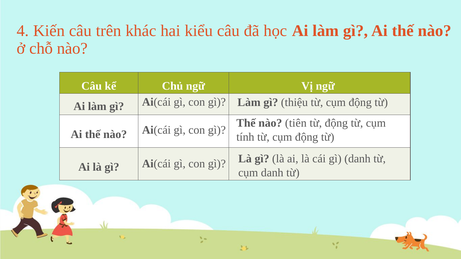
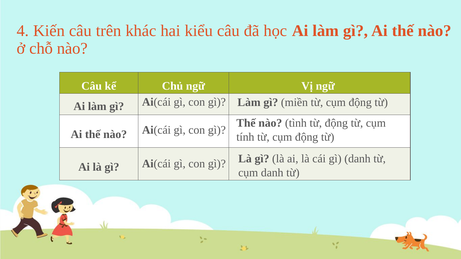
thiệu: thiệu -> miền (294, 103)
tiên: tiên -> tình (296, 123)
